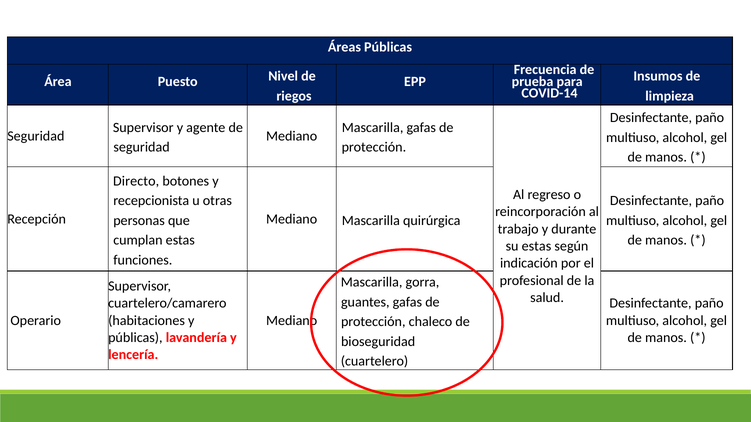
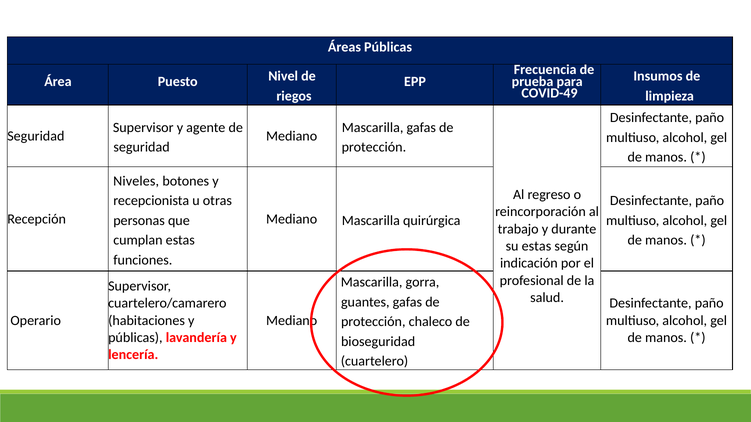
COVID-14: COVID-14 -> COVID-49 (549, 93)
Directo: Directo -> Niveles (136, 181)
